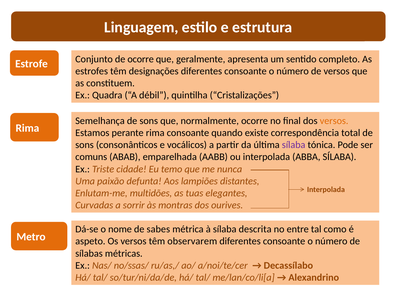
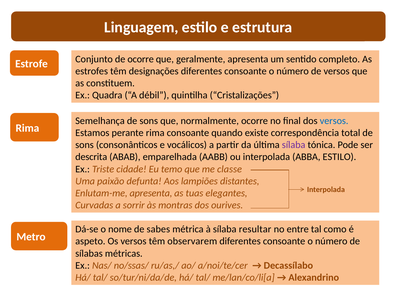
versos colour: orange -> blue (334, 121)
comuns: comuns -> descrita (91, 157)
ABBA SÍLABA: SÍLABA -> ESTILO (339, 157)
nunca: nunca -> classe (230, 169)
Enlutam-me multidões: multidões -> apresenta (151, 193)
descrita: descrita -> resultar (255, 229)
